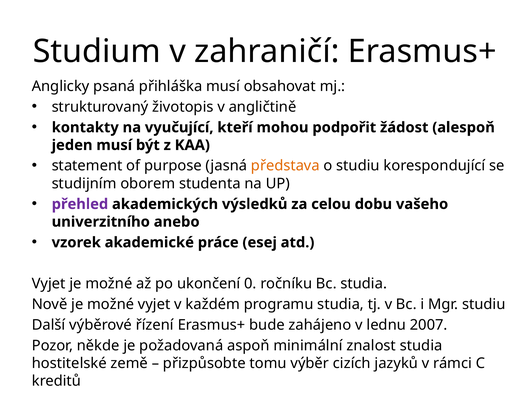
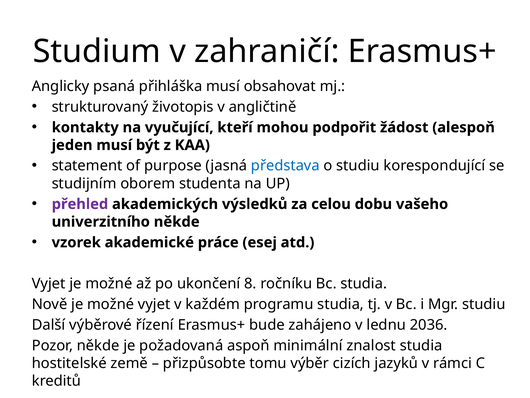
představa colour: orange -> blue (285, 166)
univerzitního anebo: anebo -> někde (177, 222)
0: 0 -> 8 (250, 283)
2007: 2007 -> 2036 (429, 325)
